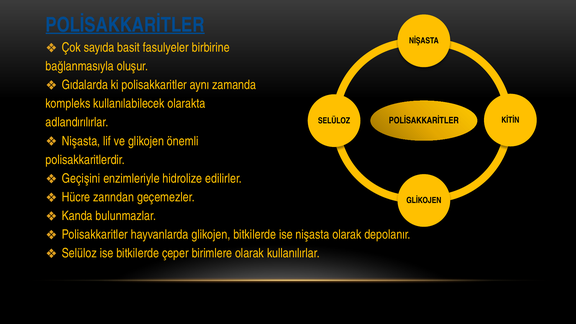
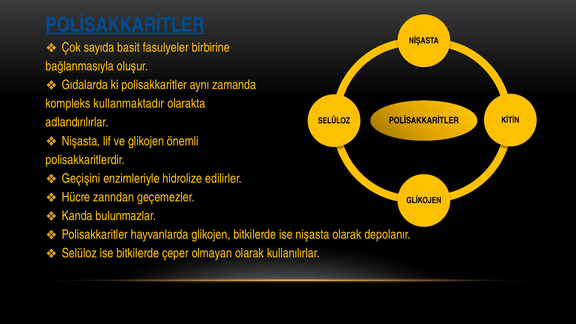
kullanılabilecek: kullanılabilecek -> kullanmaktadır (129, 104)
birimlere: birimlere -> olmayan (212, 253)
